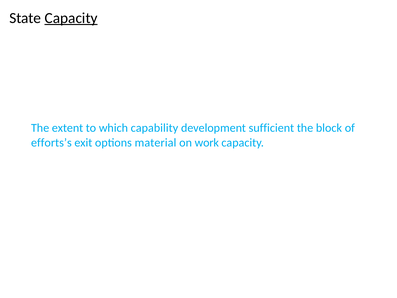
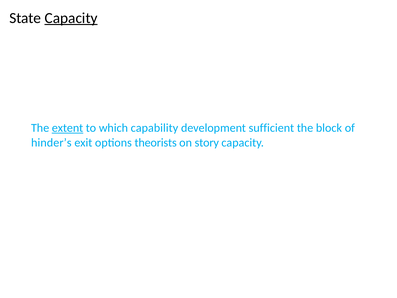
extent underline: none -> present (68, 128)
efforts’s: efforts’s -> hinder’s (51, 143)
material: material -> theorists (156, 143)
work: work -> story (207, 143)
